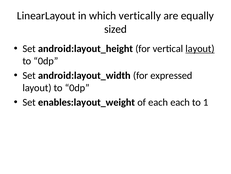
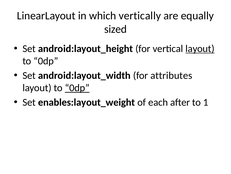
expressed: expressed -> attributes (171, 75)
0dp underline: none -> present (77, 87)
each each: each -> after (180, 102)
